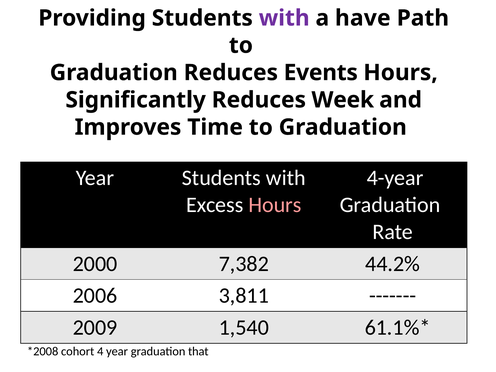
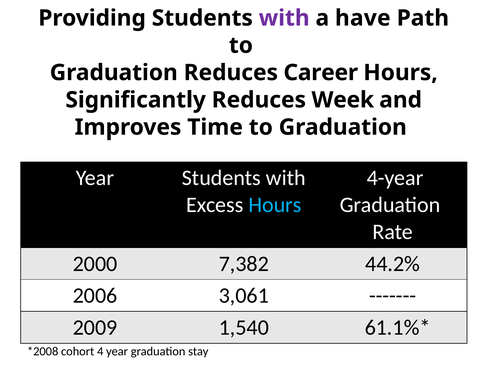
Events: Events -> Career (321, 73)
Hours colour: pink -> light blue (275, 205)
3,811: 3,811 -> 3,061 (244, 296)
that: that -> stay (198, 351)
